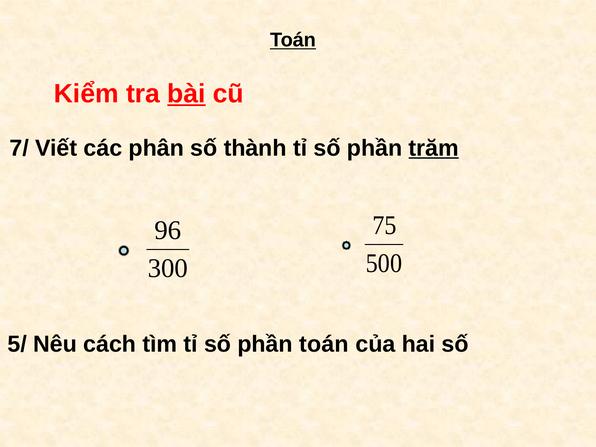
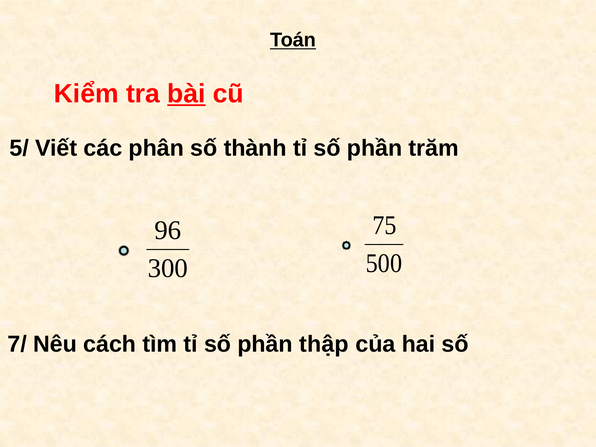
7/: 7/ -> 5/ (19, 148)
trăm underline: present -> none (434, 148)
5/: 5/ -> 7/ (17, 344)
phần toán: toán -> thập (324, 344)
